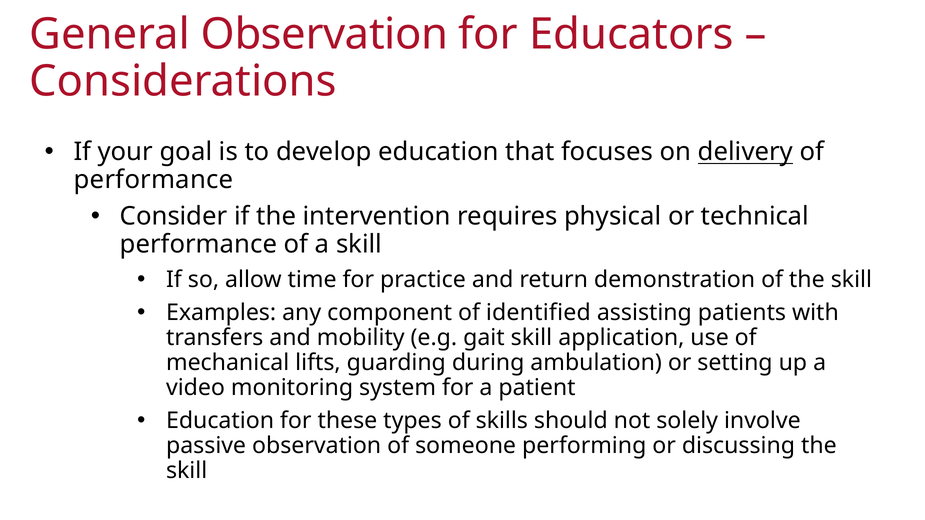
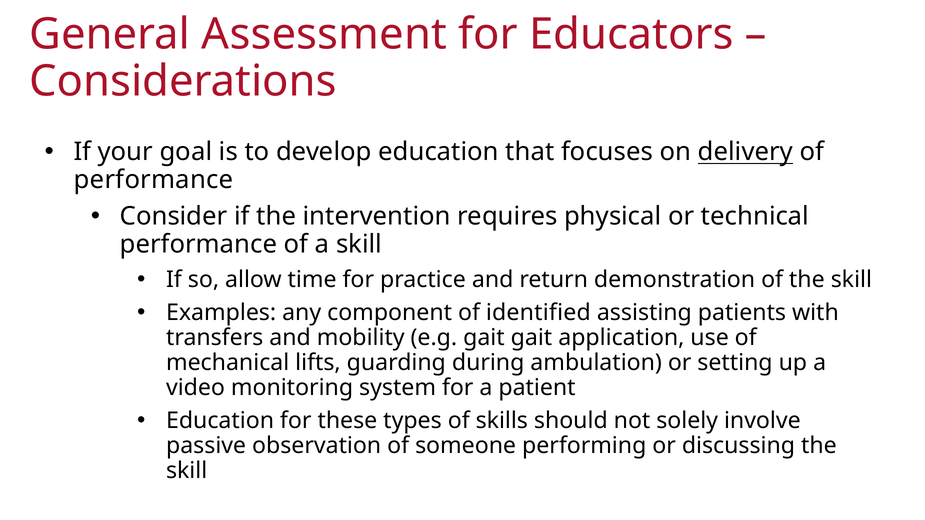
General Observation: Observation -> Assessment (324, 34)
gait skill: skill -> gait (531, 338)
